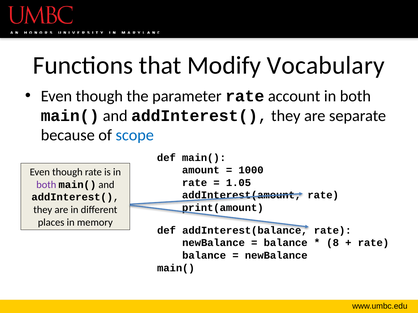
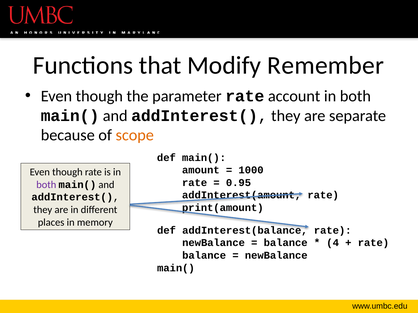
Vocabulary: Vocabulary -> Remember (326, 66)
scope colour: blue -> orange (135, 135)
1.05: 1.05 -> 0.95 (238, 183)
8: 8 -> 4 (333, 243)
